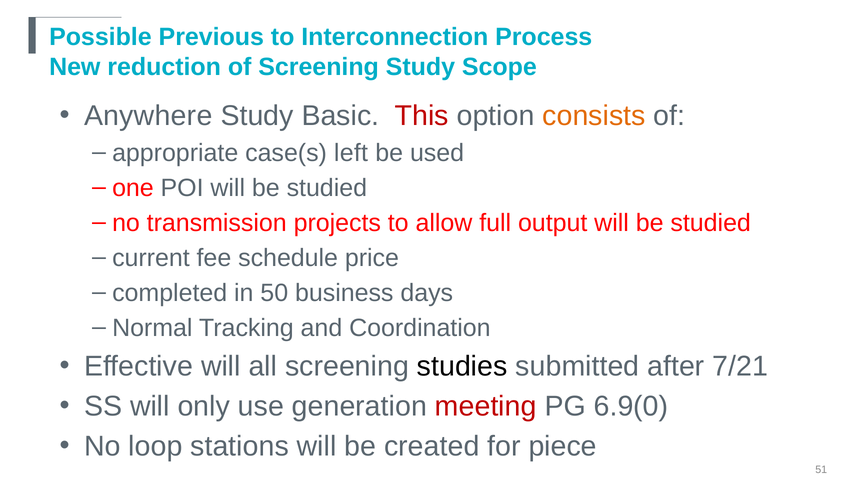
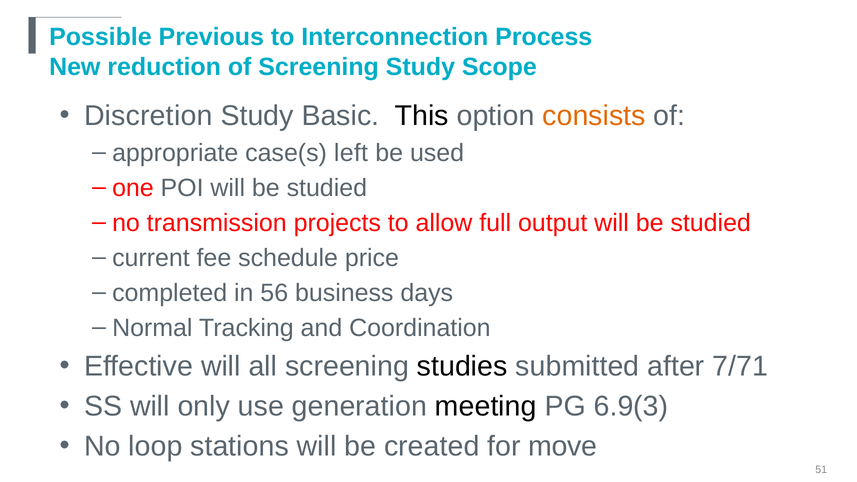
Anywhere: Anywhere -> Discretion (148, 116)
This colour: red -> black (422, 116)
50: 50 -> 56 (274, 293)
7/21: 7/21 -> 7/71 (740, 366)
meeting colour: red -> black (486, 406)
6.9(0: 6.9(0 -> 6.9(3 (631, 406)
piece: piece -> move (563, 446)
